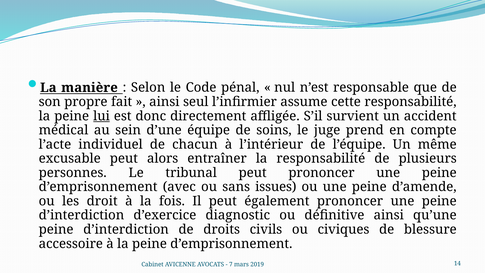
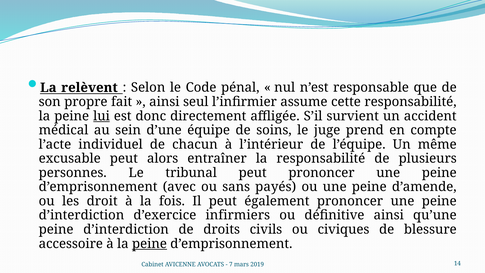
manière: manière -> relèvent (89, 88)
issues: issues -> payés (276, 187)
diagnostic: diagnostic -> infirmiers (238, 215)
peine underline: none -> present (149, 244)
